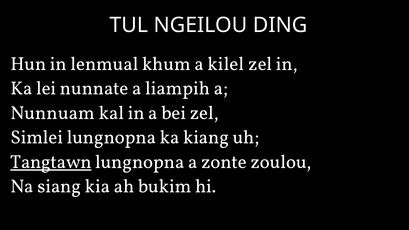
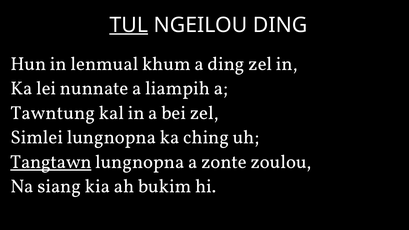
TUL underline: none -> present (129, 25)
a kilel: kilel -> ding (226, 64)
Nunnuam: Nunnuam -> Tawntung (53, 113)
kiang: kiang -> ching (206, 137)
